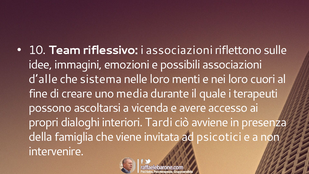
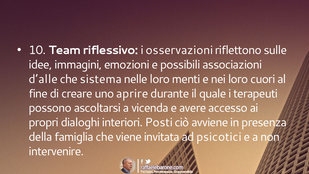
i associazioni: associazioni -> osservazioni (179, 50)
media: media -> aprire (132, 93)
Tardi: Tardi -> Posti (159, 122)
